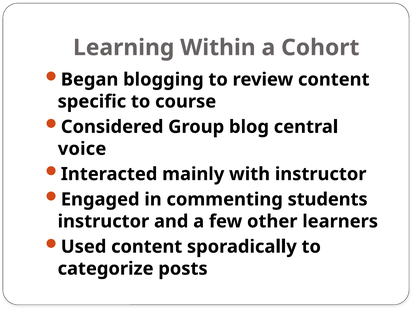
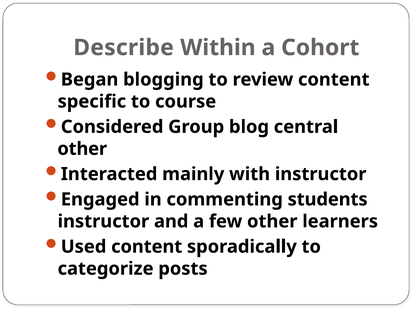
Learning: Learning -> Describe (124, 48)
voice: voice -> other (82, 149)
